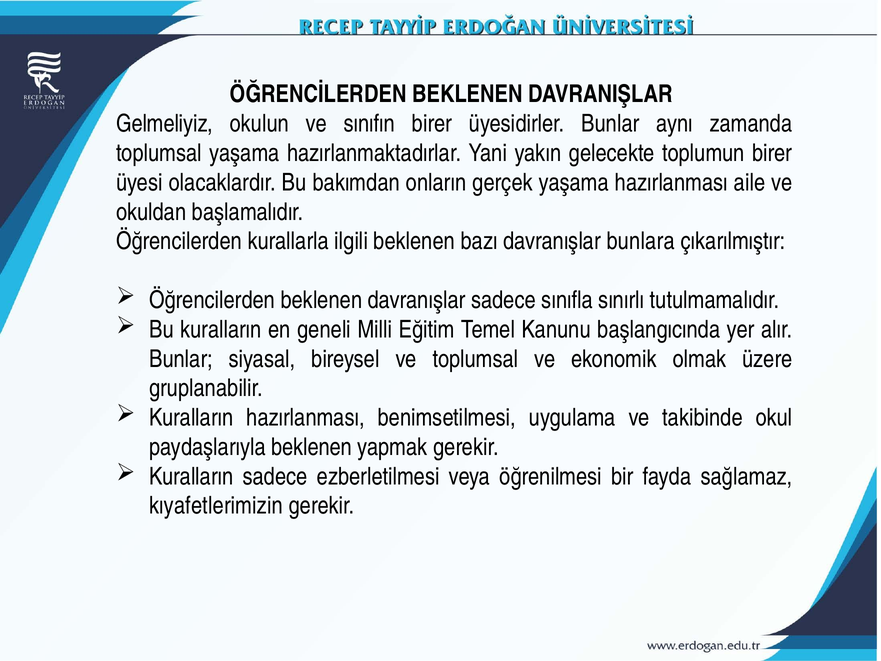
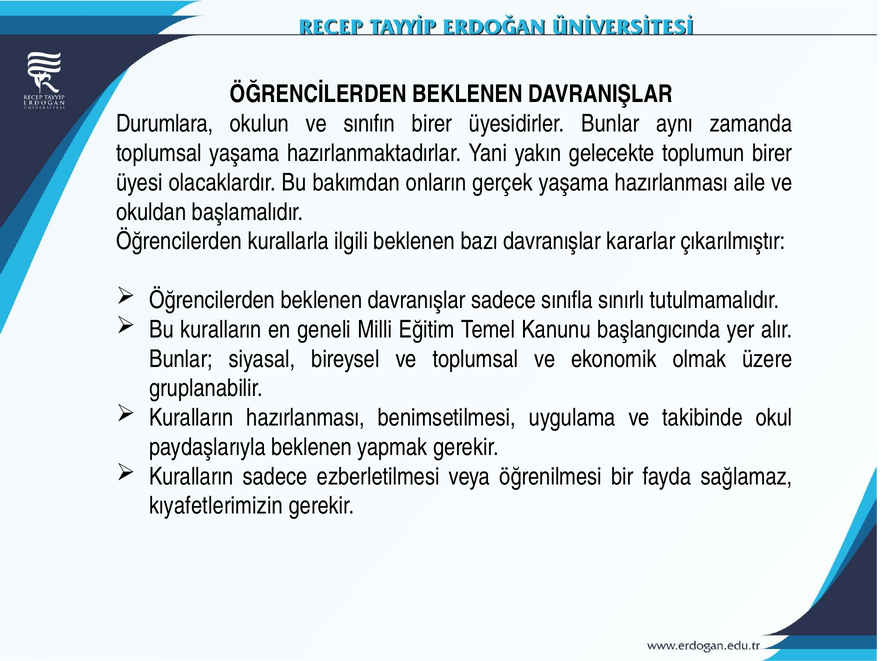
Gelmeliyiz: Gelmeliyiz -> Durumlara (165, 124)
bunlara: bunlara -> kararlar (641, 241)
